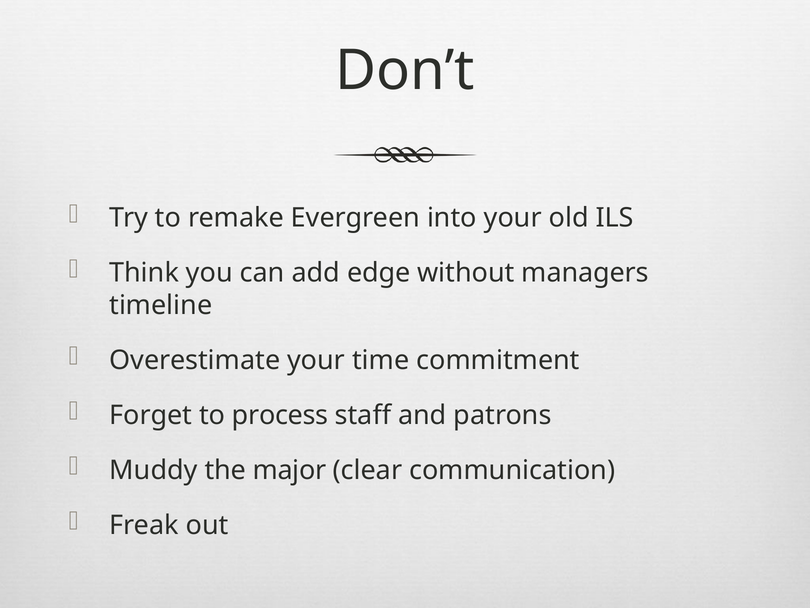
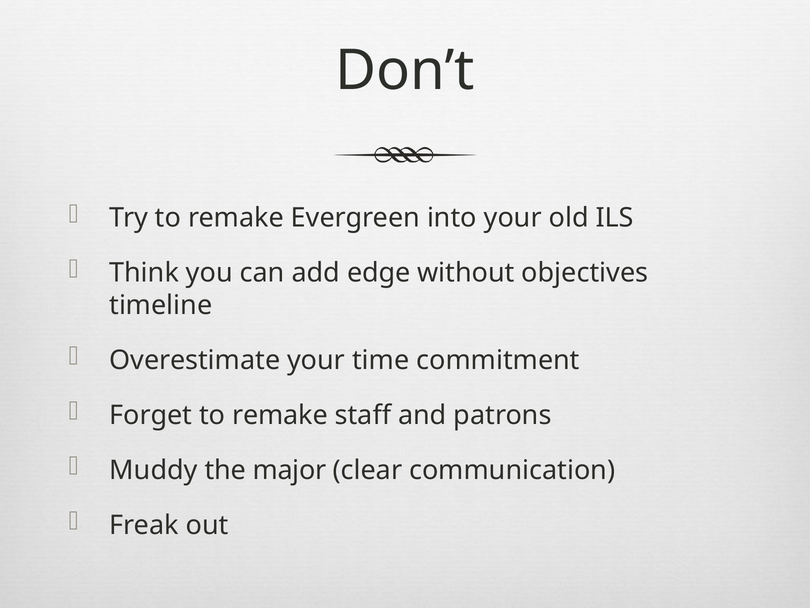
managers: managers -> objectives (585, 273)
Forget to process: process -> remake (280, 415)
